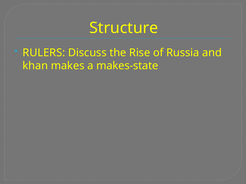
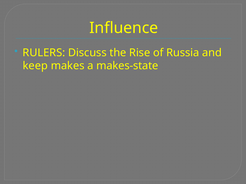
Structure: Structure -> Influence (124, 28)
khan: khan -> keep (35, 66)
